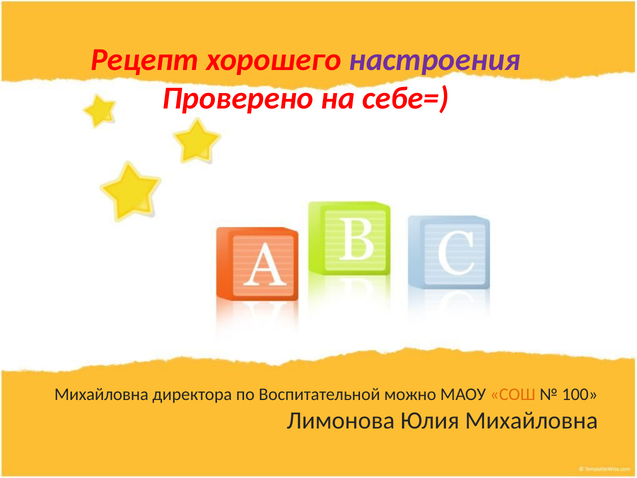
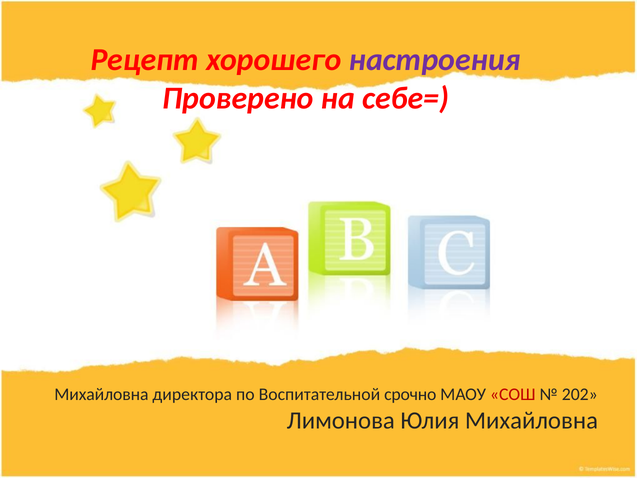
можно: можно -> срочно (410, 394)
СОШ colour: orange -> red (513, 394)
100: 100 -> 202 (580, 394)
